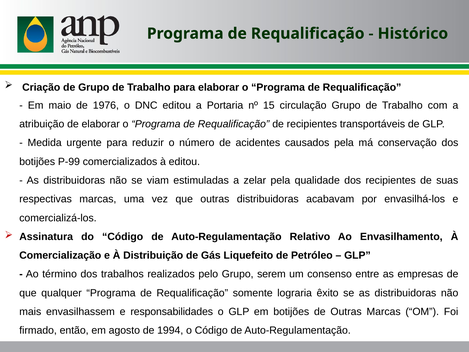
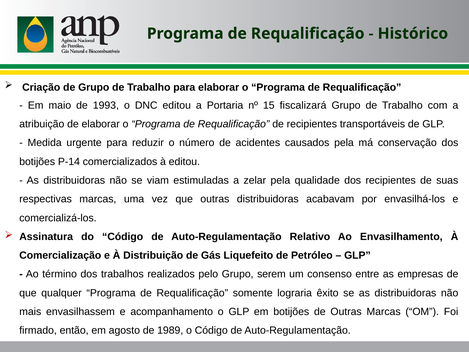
1976: 1976 -> 1993 (106, 105)
circulação: circulação -> fiscalizará (303, 105)
P-99: P-99 -> P-14 (69, 162)
responsabilidades: responsabilidades -> acompanhamento (172, 311)
1994: 1994 -> 1989 (170, 330)
